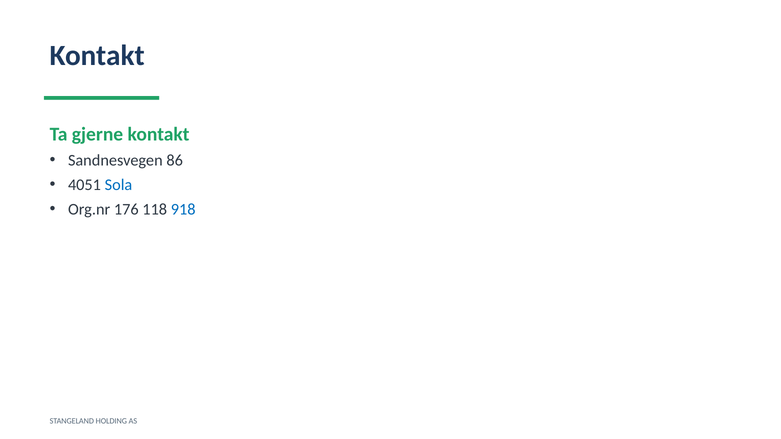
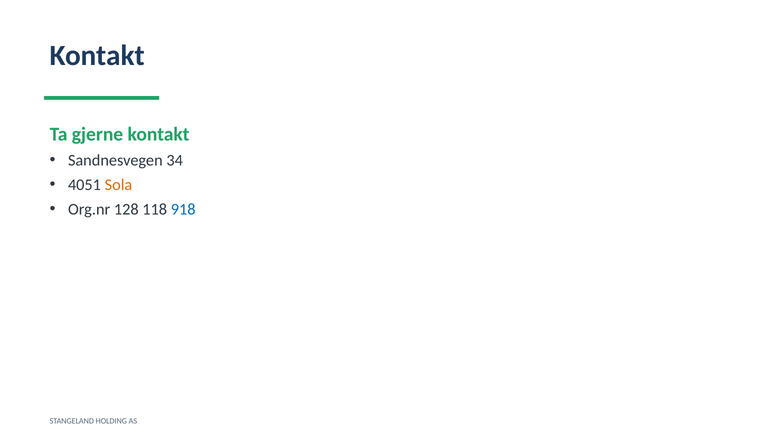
86: 86 -> 34 (175, 161)
Sola colour: blue -> orange (119, 185)
176: 176 -> 128 (126, 209)
